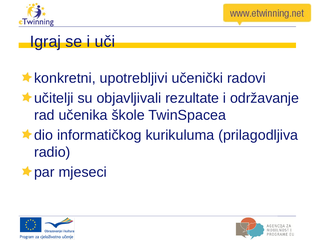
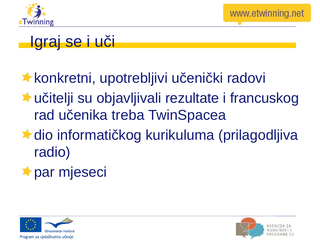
održavanje: održavanje -> francuskog (265, 98)
škole: škole -> treba (128, 115)
